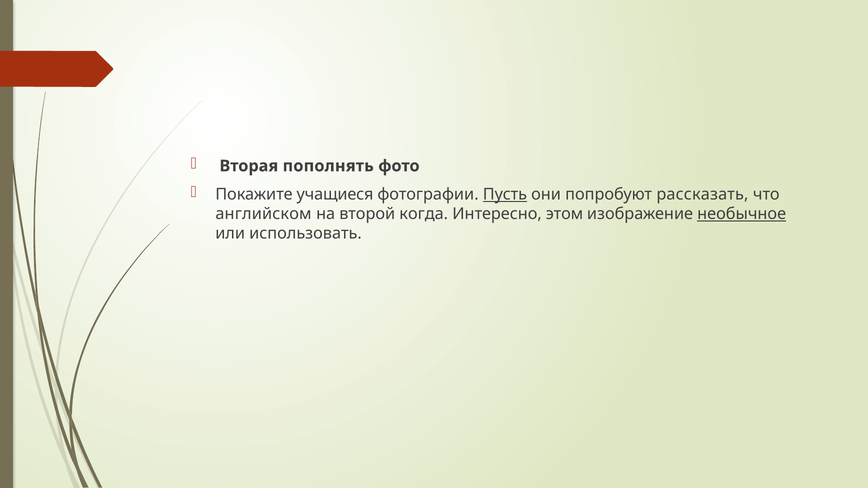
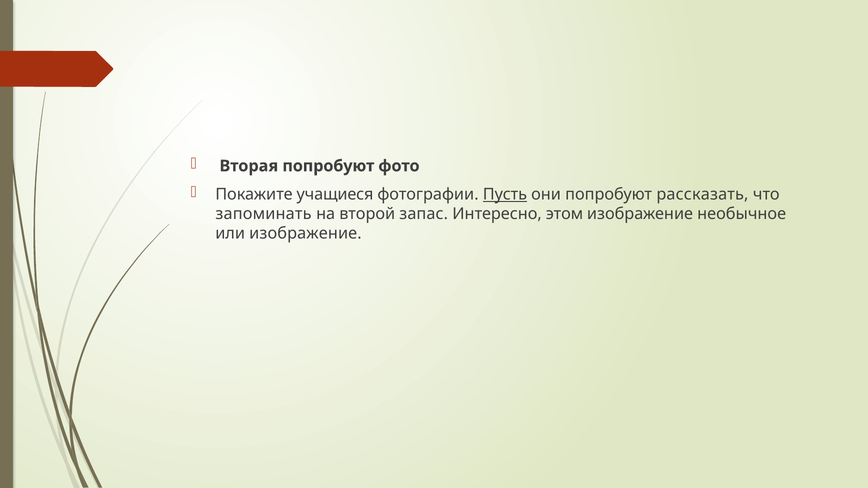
Вторая пополнять: пополнять -> попробуют (328, 166)
английском: английском -> запоминать (264, 214)
когда: когда -> запас (424, 214)
необычное underline: present -> none (742, 214)
или использовать: использовать -> изображение (305, 234)
